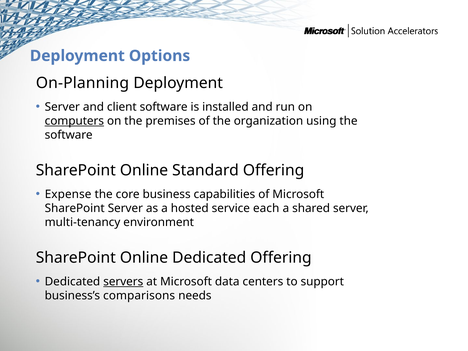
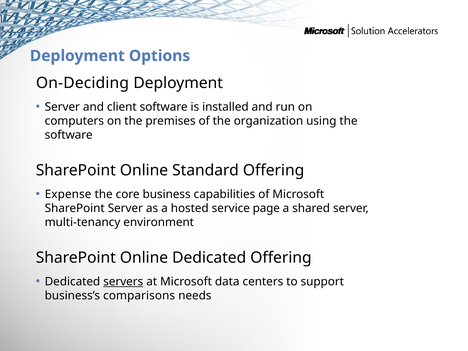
On-Planning: On-Planning -> On-Deciding (82, 83)
computers underline: present -> none (74, 121)
each: each -> page (266, 208)
